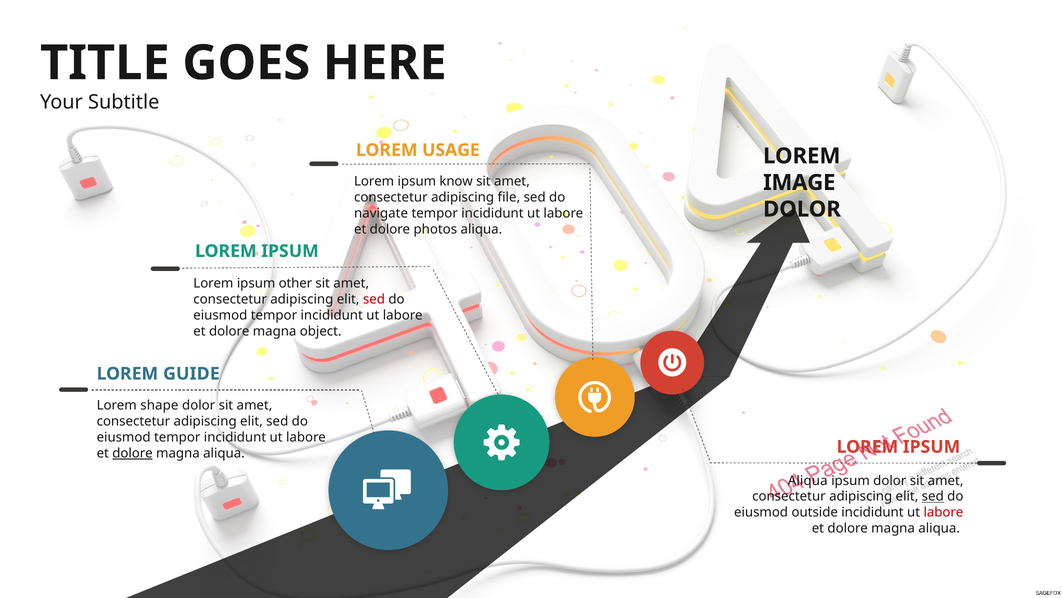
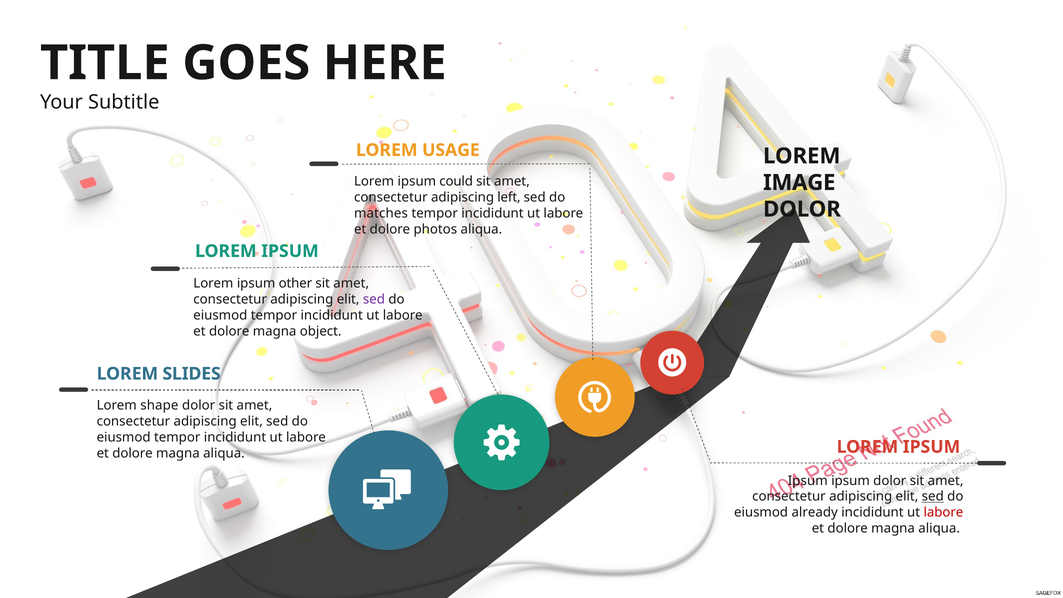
know: know -> could (456, 181)
file: file -> left (509, 197)
navigate: navigate -> matches (381, 213)
sed colour: red -> purple (374, 299)
GUIDE: GUIDE -> SLIDES (192, 374)
dolore underline: present -> none (133, 453)
Aliqua: Aliqua -> Ipsum (808, 481)
outside: outside -> already (815, 512)
